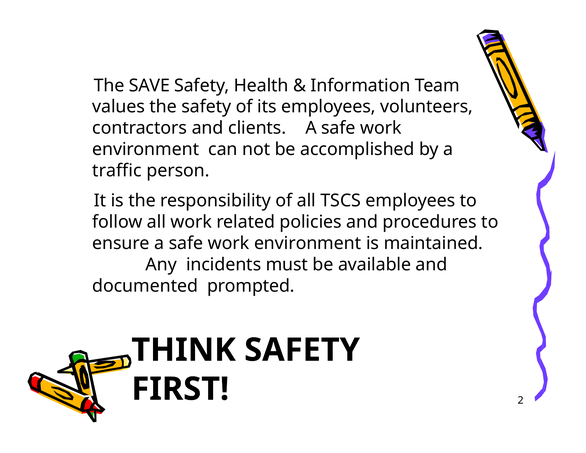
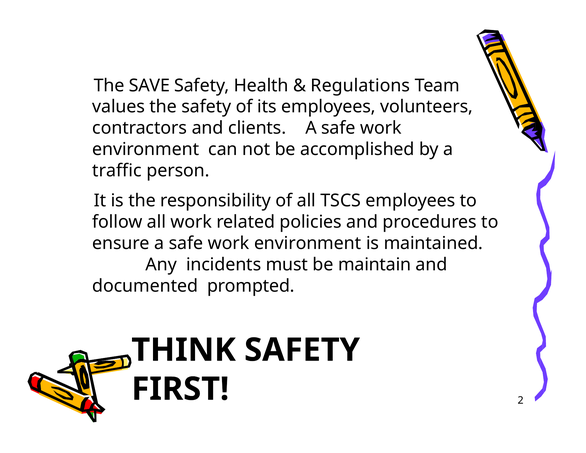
Information: Information -> Regulations (360, 85)
available: available -> maintain (375, 264)
